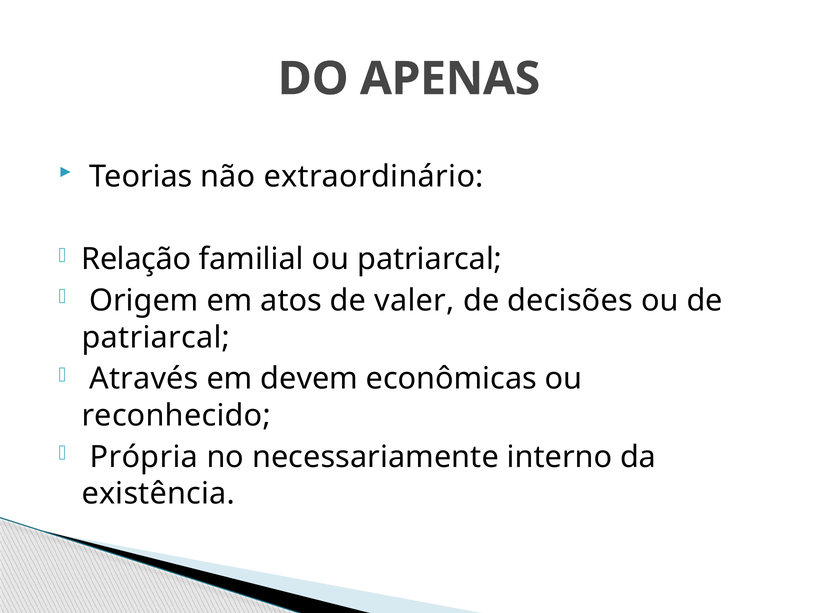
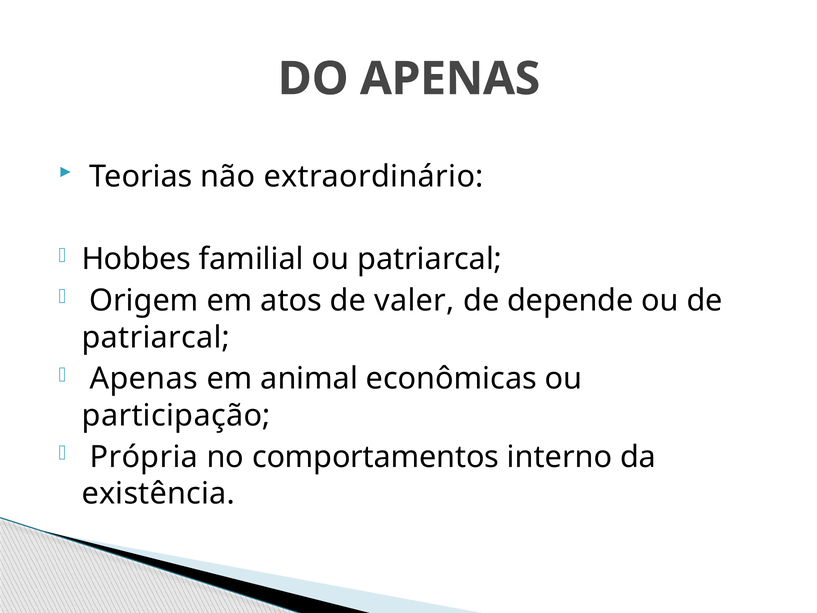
Relação: Relação -> Hobbes (136, 259)
decisões: decisões -> depende (570, 301)
Através: Através -> Apenas (144, 379)
devem: devem -> animal (309, 379)
reconhecido: reconhecido -> participação (176, 415)
necessariamente: necessariamente -> comportamentos (376, 457)
